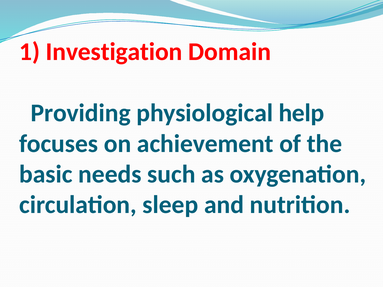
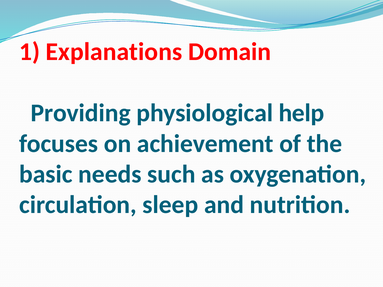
Investigation: Investigation -> Explanations (114, 52)
